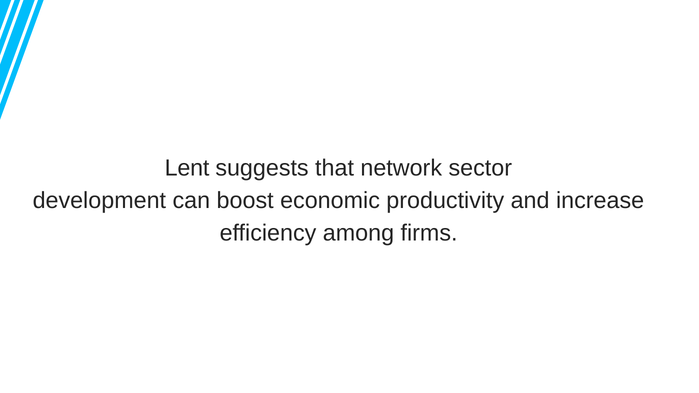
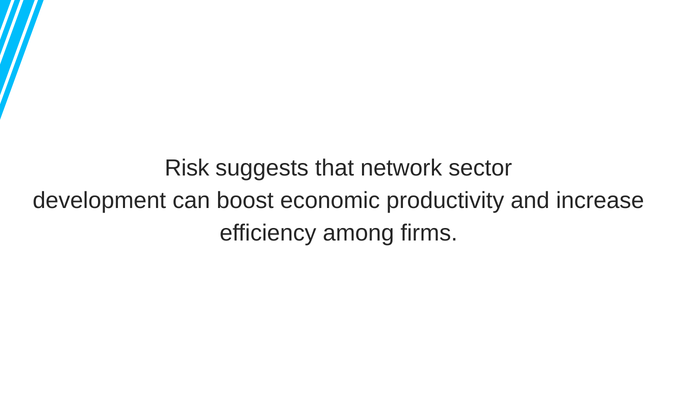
Lent: Lent -> Risk (187, 168)
